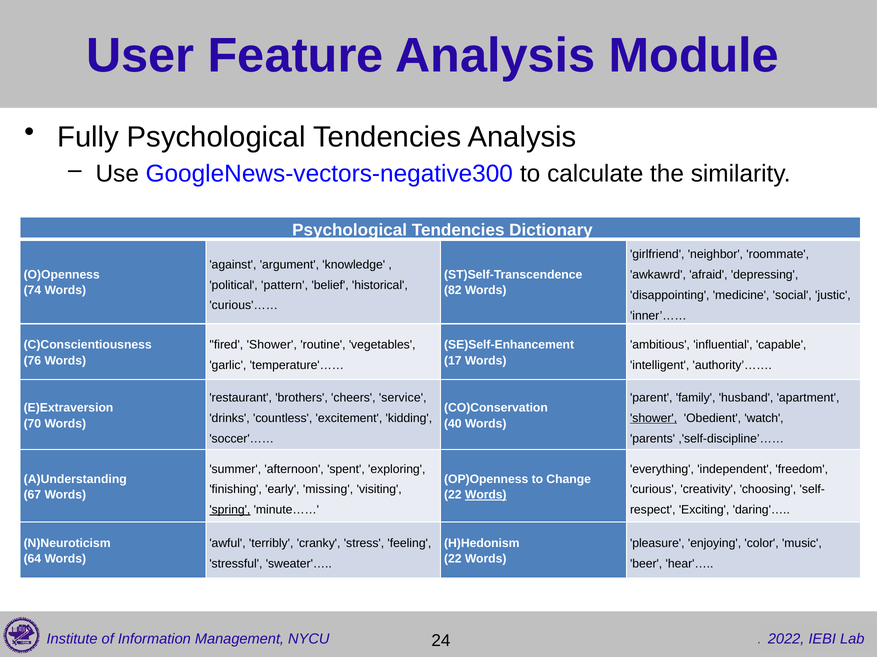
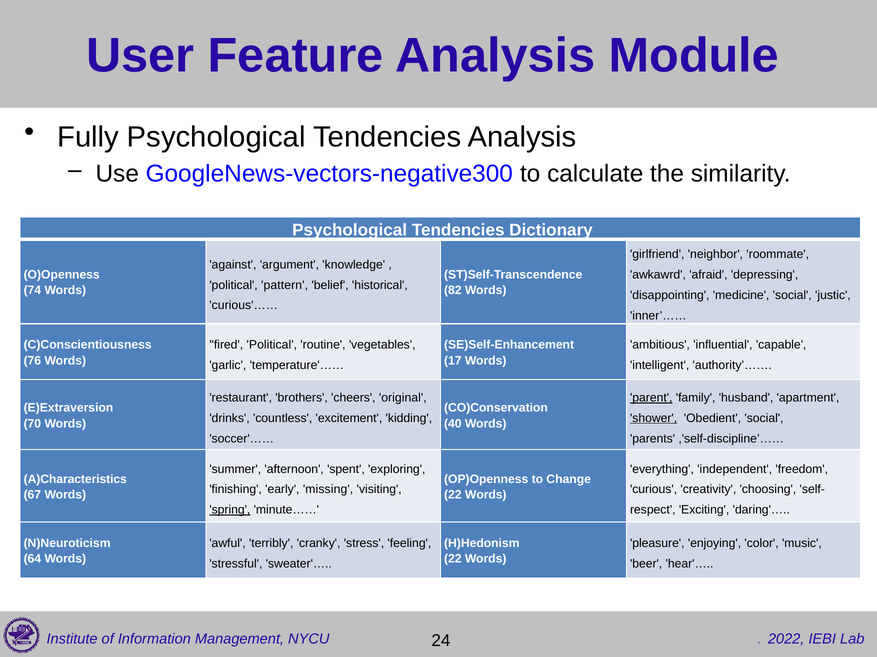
fired Shower: Shower -> Political (272, 345)
service: service -> original (403, 398)
parent underline: none -> present (651, 398)
Obedient watch: watch -> social (764, 419)
A)Understanding: A)Understanding -> A)Characteristics (75, 480)
Words underline: present -> none (486, 495)
